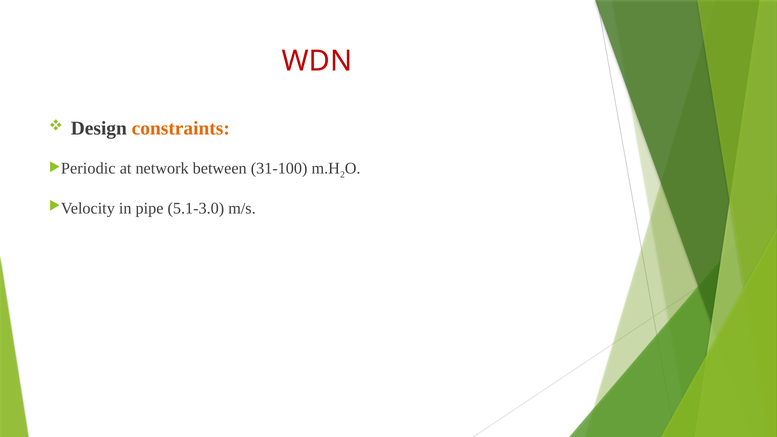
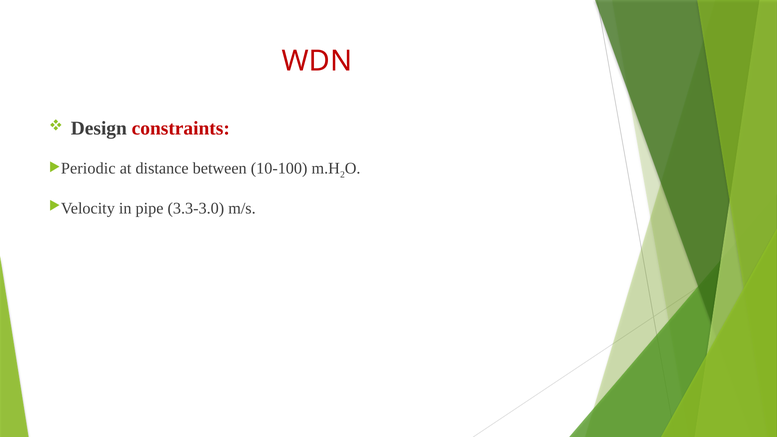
constraints colour: orange -> red (181, 128)
network: network -> distance (162, 168)
31-100: 31-100 -> 10-100 (279, 168)
5.1-3.0: 5.1-3.0 -> 3.3-3.0 (196, 208)
